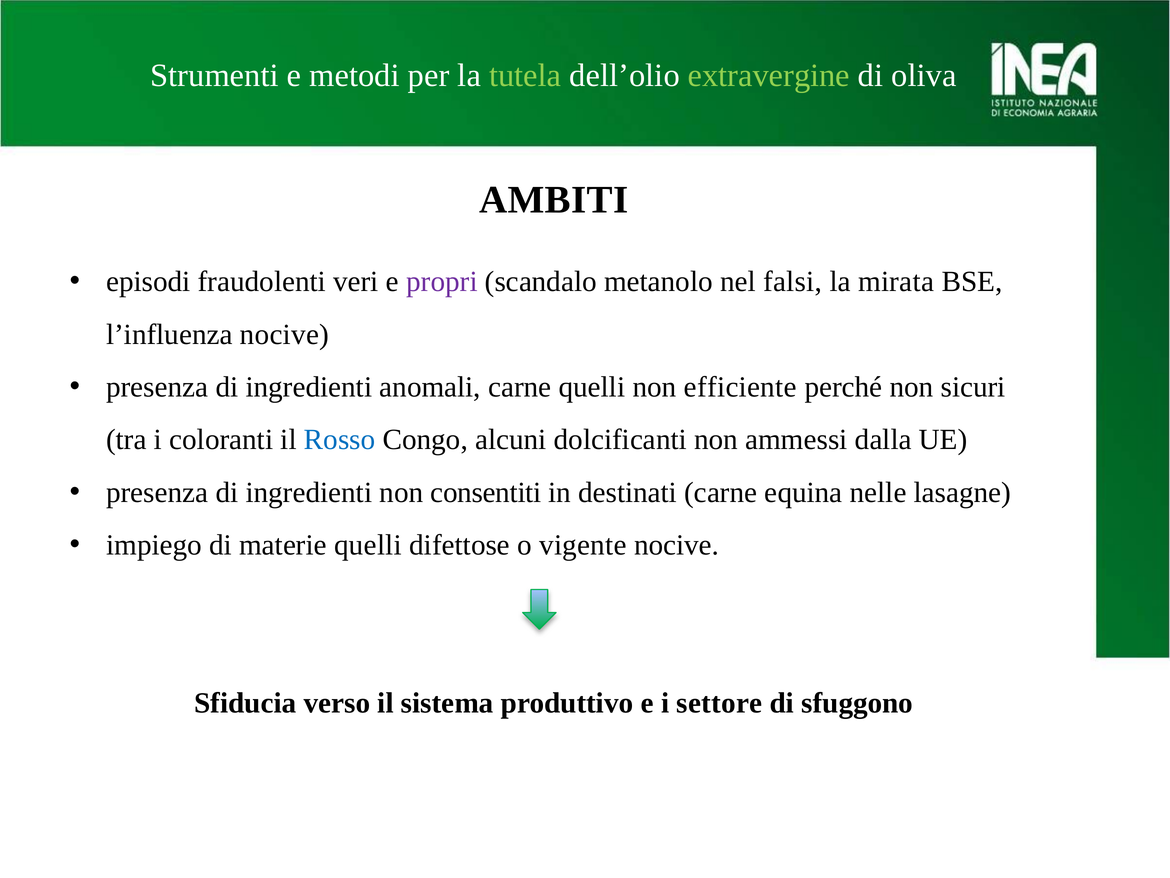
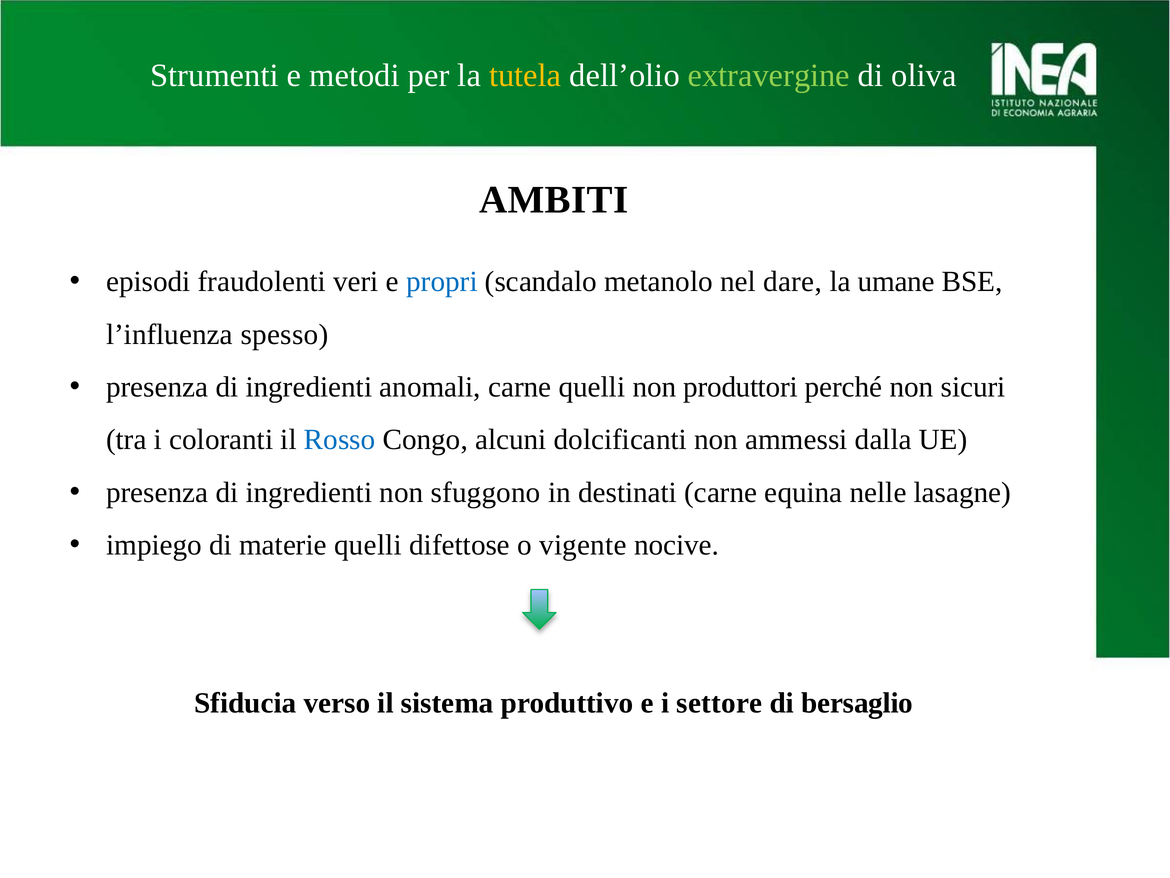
tutela colour: light green -> yellow (525, 75)
propri colour: purple -> blue (442, 282)
falsi: falsi -> dare (793, 282)
mirata: mirata -> umane (896, 282)
l’influenza nocive: nocive -> spesso (284, 334)
efficiente: efficiente -> produttori (741, 387)
consentiti: consentiti -> sfuggono (486, 492)
sfuggono: sfuggono -> bersaglio (857, 703)
